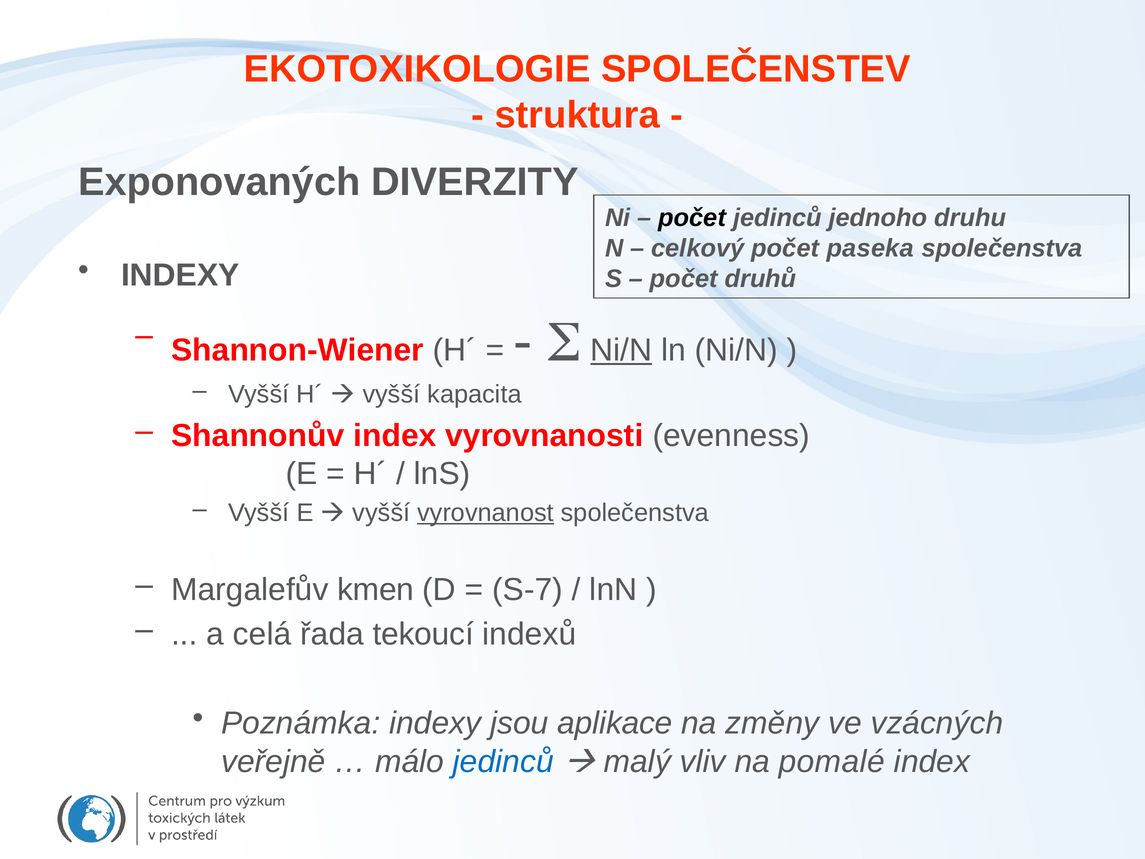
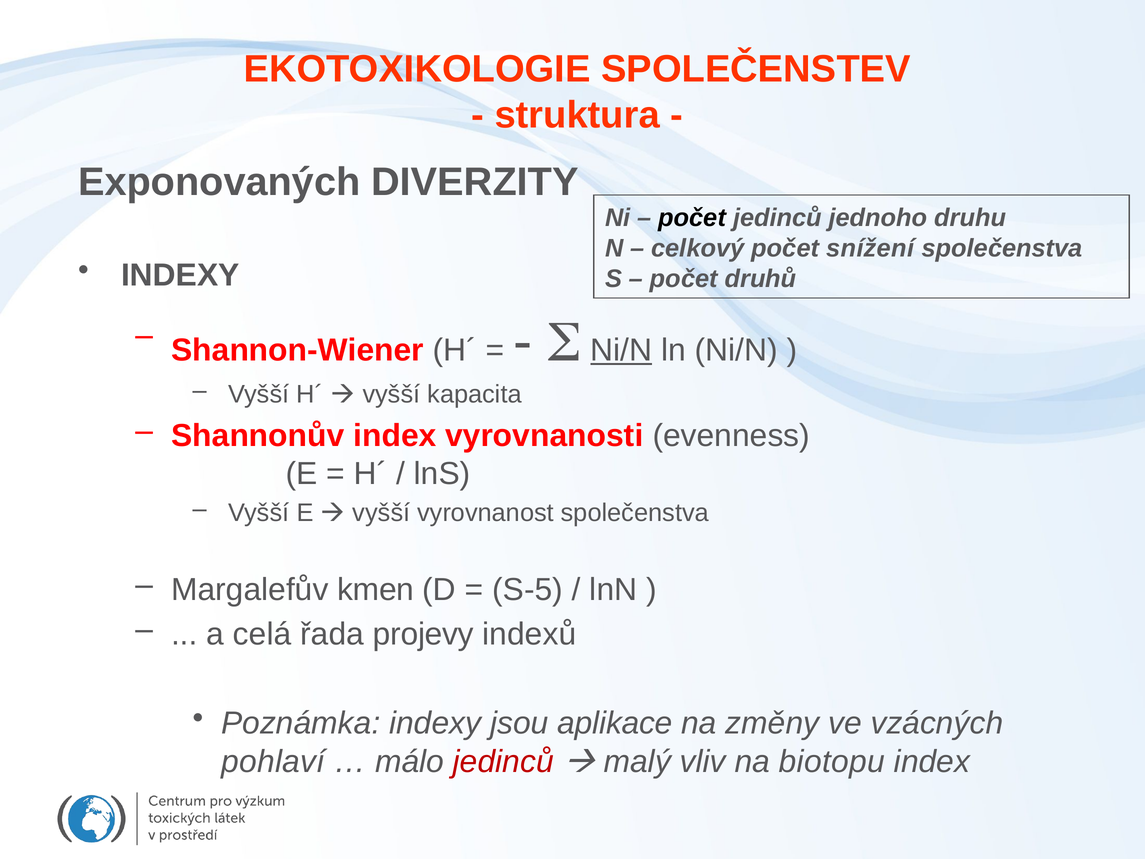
paseka: paseka -> snížení (870, 248)
vyrovnanost underline: present -> none (486, 513)
S-7: S-7 -> S-5 (528, 590)
tekoucí: tekoucí -> projevy (423, 634)
veřejně: veřejně -> pohlaví (273, 761)
jedinců colour: blue -> red (503, 761)
pomalé: pomalé -> biotopu (832, 761)
